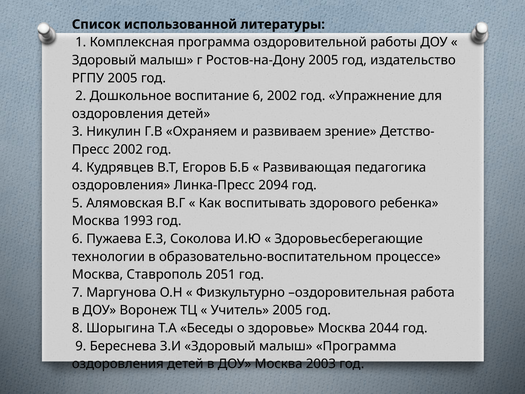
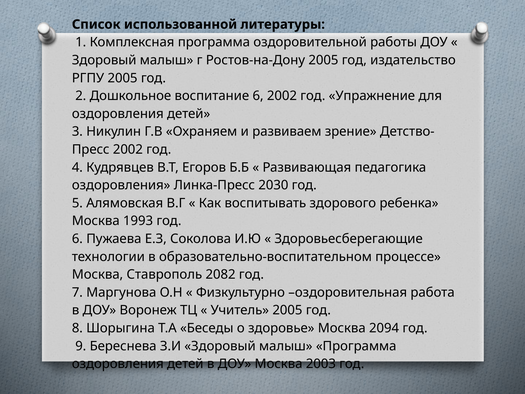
2094: 2094 -> 2030 (273, 185)
2051: 2051 -> 2082 (221, 274)
2044: 2044 -> 2094 (384, 328)
